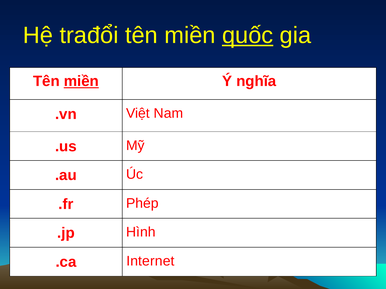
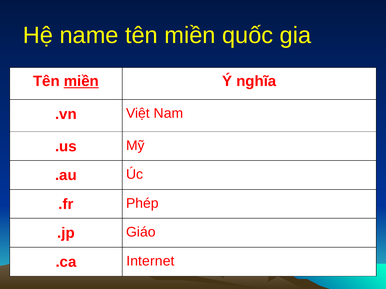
trađổi: trađổi -> name (89, 35)
quốc underline: present -> none (248, 35)
Hình: Hình -> Giáo (141, 233)
